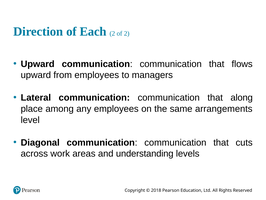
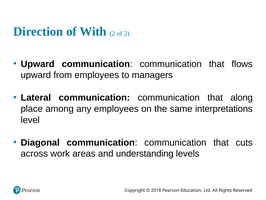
Each: Each -> With (93, 32)
arrangements: arrangements -> interpretations (224, 109)
